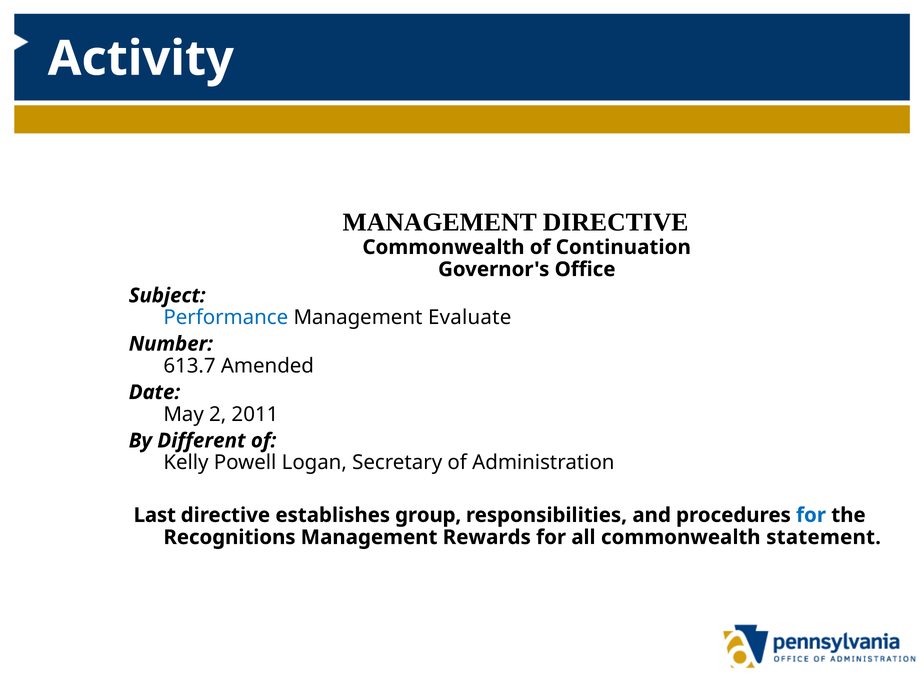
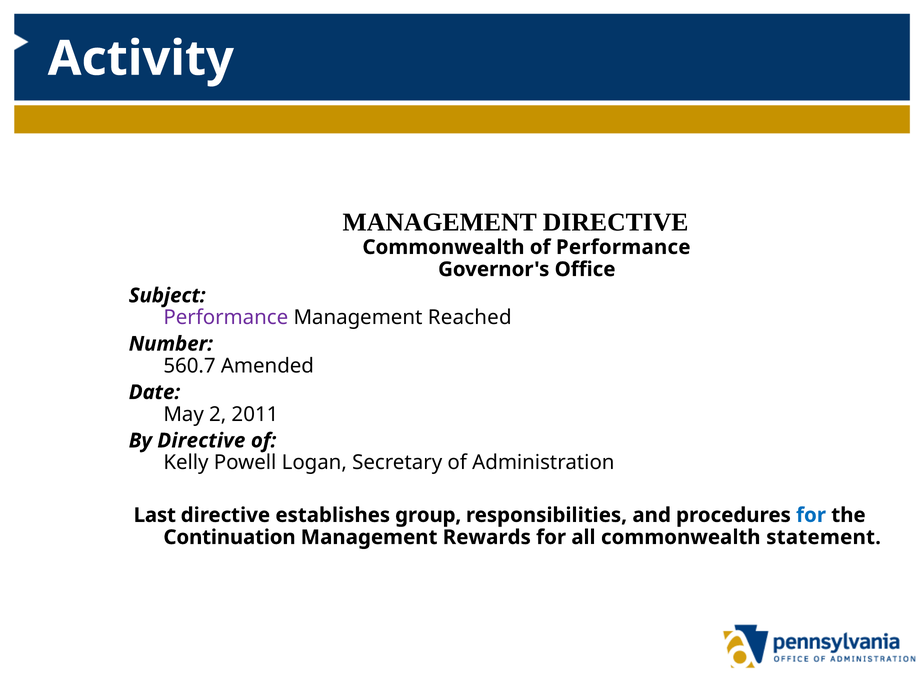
of Continuation: Continuation -> Performance (623, 247)
Performance colour: blue -> purple (226, 318)
Evaluate: Evaluate -> Reached (470, 318)
613.7: 613.7 -> 560.7 (190, 366)
By Different: Different -> Directive (201, 441)
Recognitions: Recognitions -> Continuation (230, 537)
